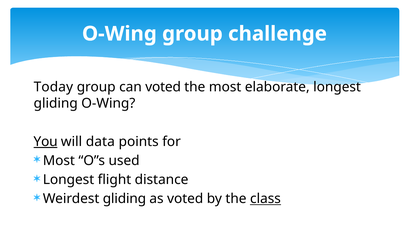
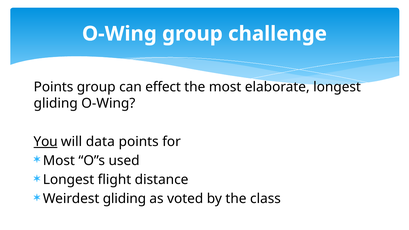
Today: Today -> Points (53, 87)
can voted: voted -> effect (163, 87)
class underline: present -> none (265, 199)
